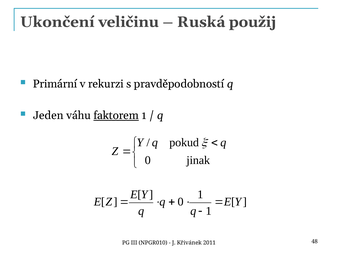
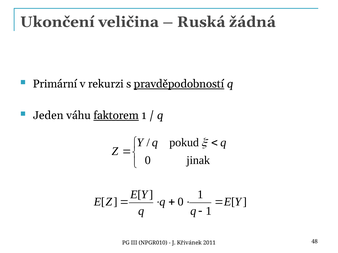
veličinu: veličinu -> veličina (129, 22)
použij: použij -> žádná (252, 22)
pravděpodobností underline: none -> present (179, 84)
